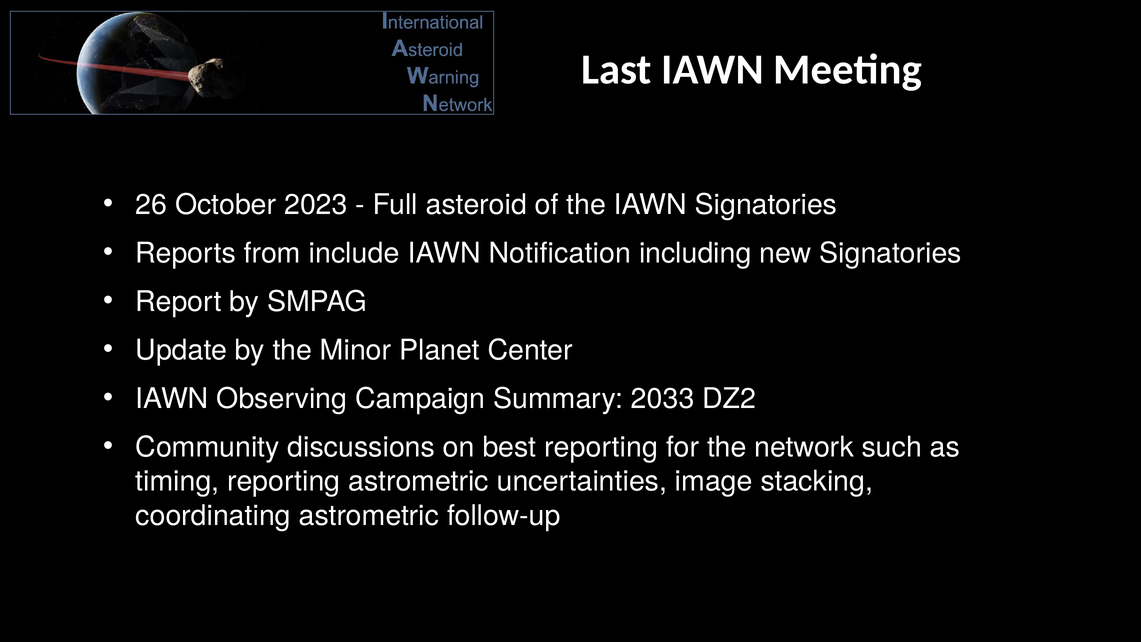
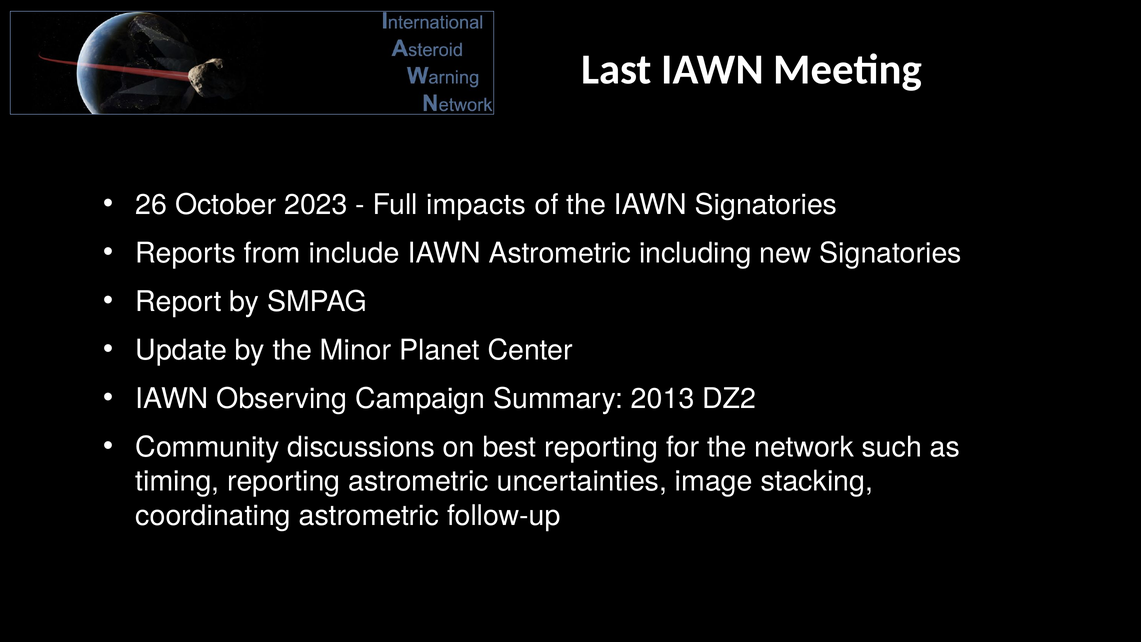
asteroid: asteroid -> impacts (476, 205)
IAWN Notification: Notification -> Astrometric (560, 253)
2033: 2033 -> 2013 (663, 399)
